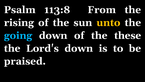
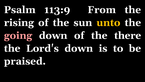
113:8: 113:8 -> 113:9 (57, 10)
going colour: light blue -> pink (18, 35)
these: these -> there (128, 35)
